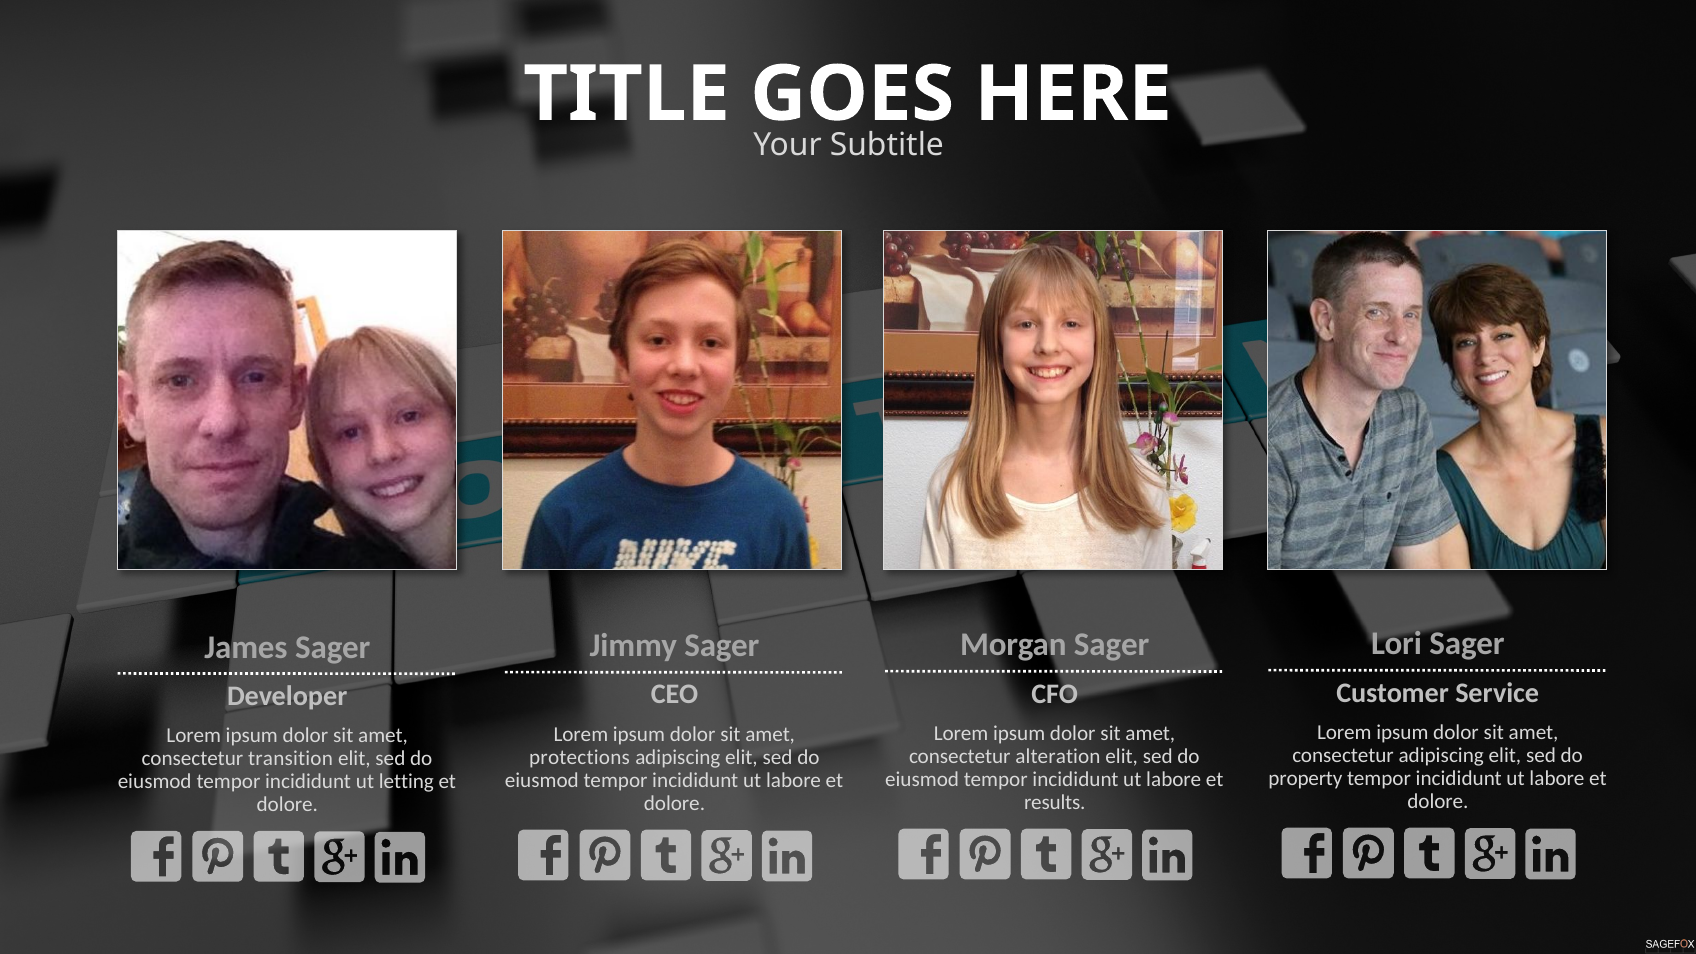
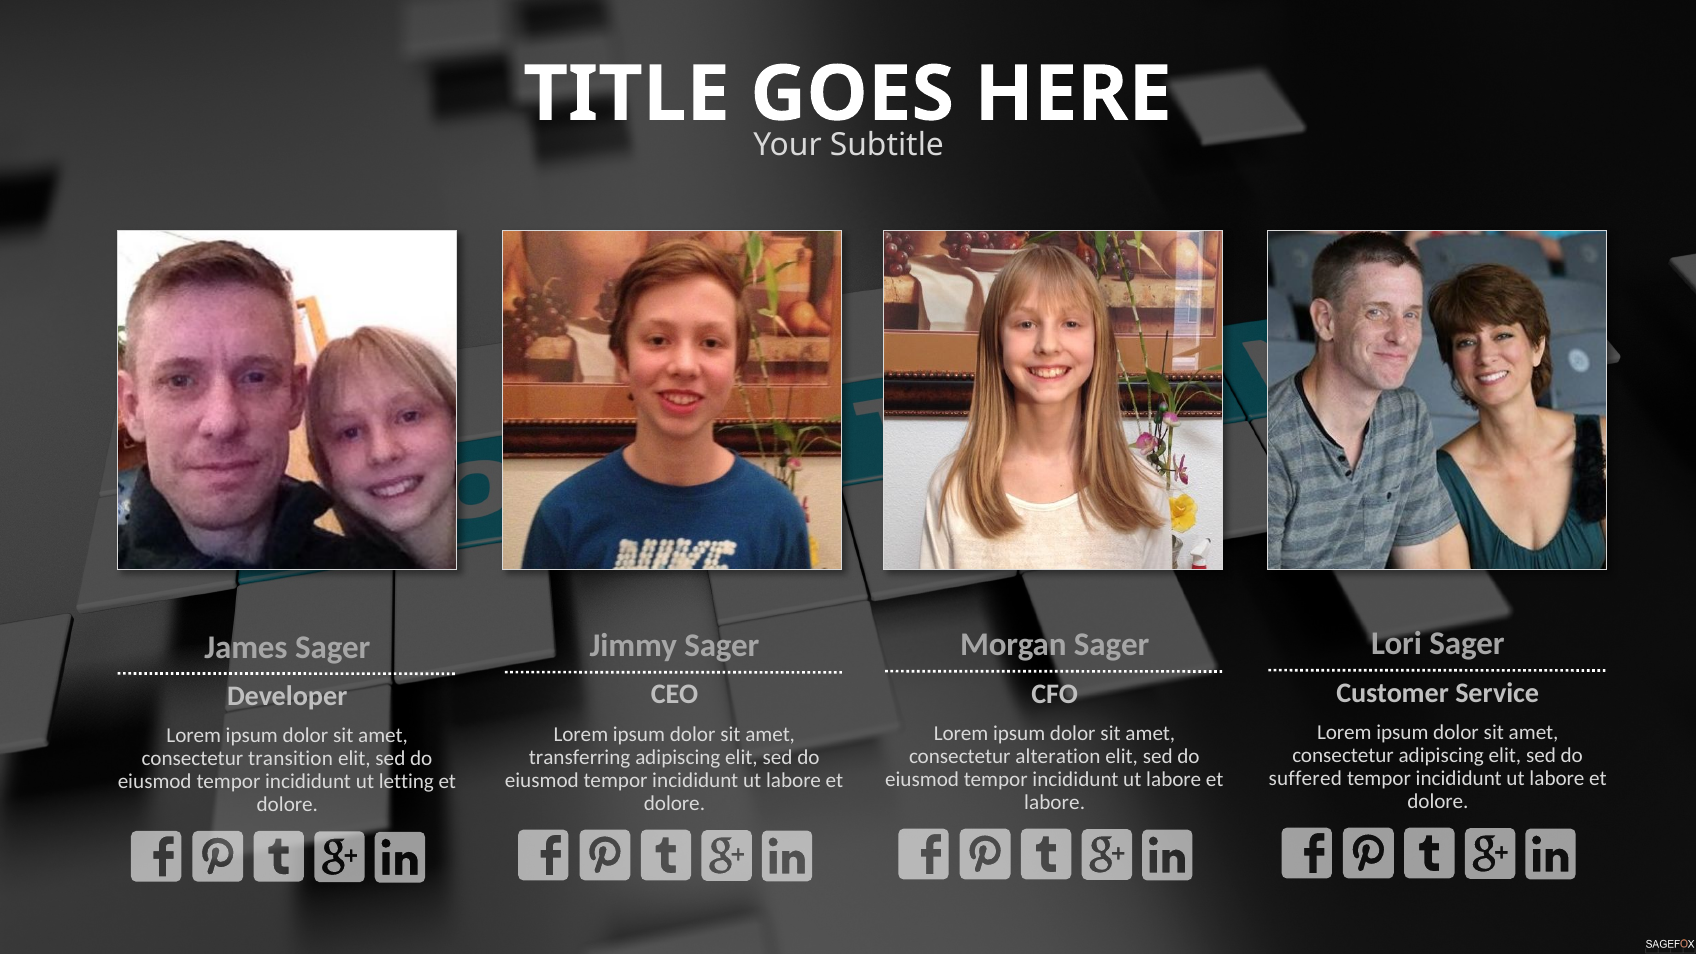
protections: protections -> transferring (580, 757)
property: property -> suffered (1305, 778)
results: results -> labore (1055, 802)
